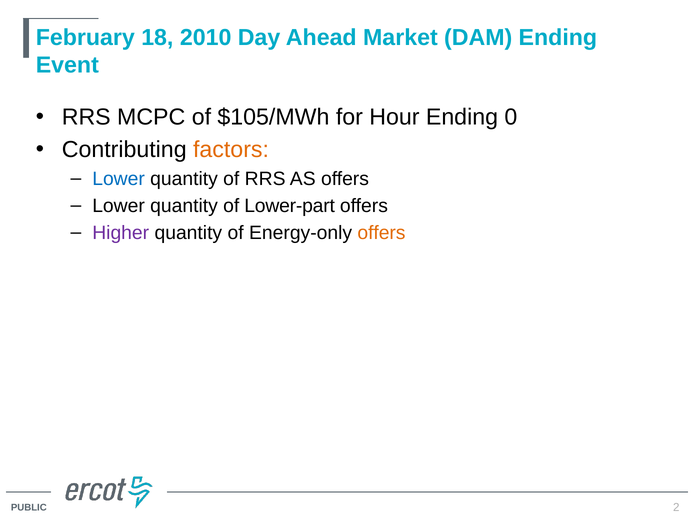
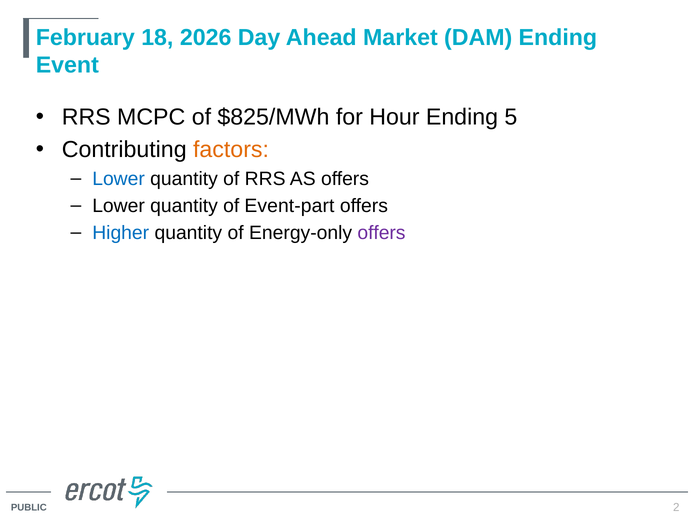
2010: 2010 -> 2026 (206, 37)
$105/MWh: $105/MWh -> $825/MWh (273, 117)
0: 0 -> 5 (511, 117)
Lower-part: Lower-part -> Event-part (289, 206)
Higher colour: purple -> blue (121, 233)
offers colour: orange -> purple (381, 233)
